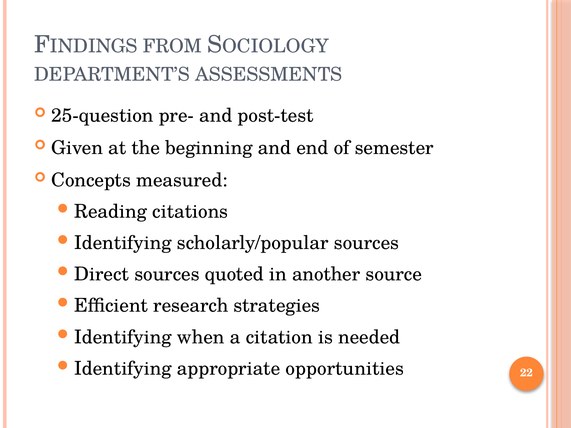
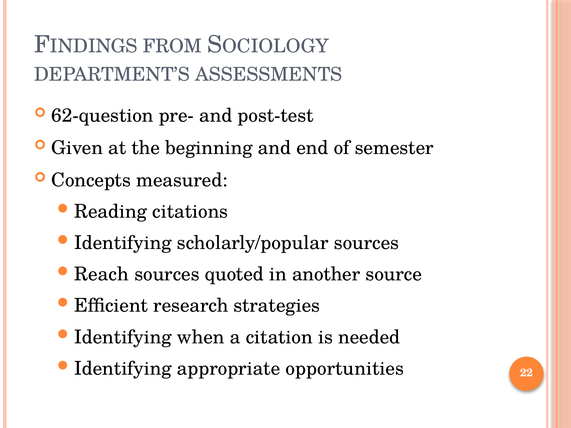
25-question: 25-question -> 62-question (102, 115)
Direct: Direct -> Reach (102, 274)
